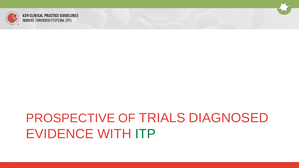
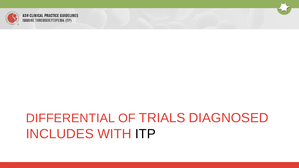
PROSPECTIVE: PROSPECTIVE -> DIFFERENTIAL (70, 118)
EVIDENCE: EVIDENCE -> INCLUDES (60, 134)
ITP colour: green -> black (145, 134)
